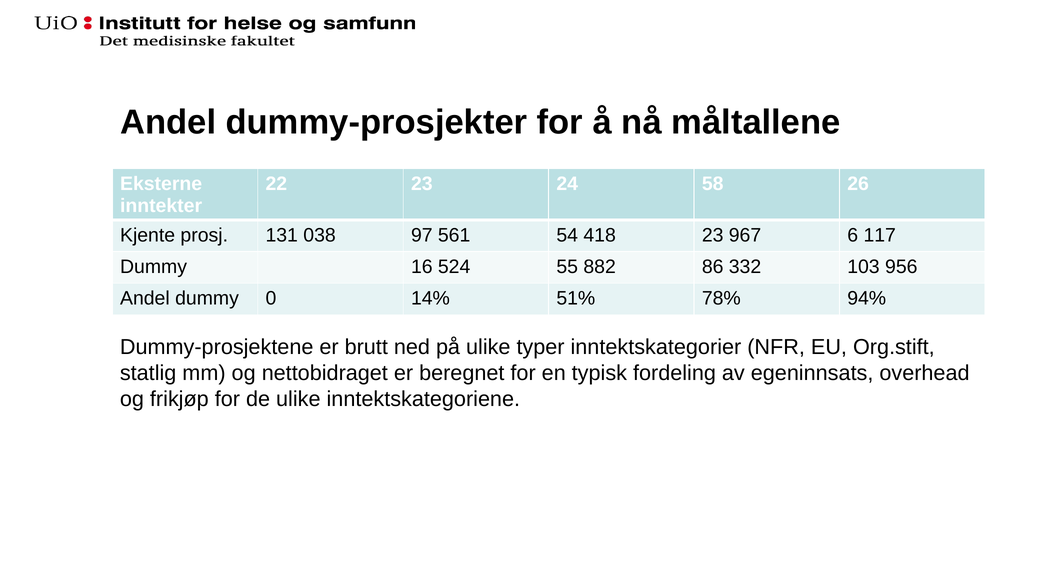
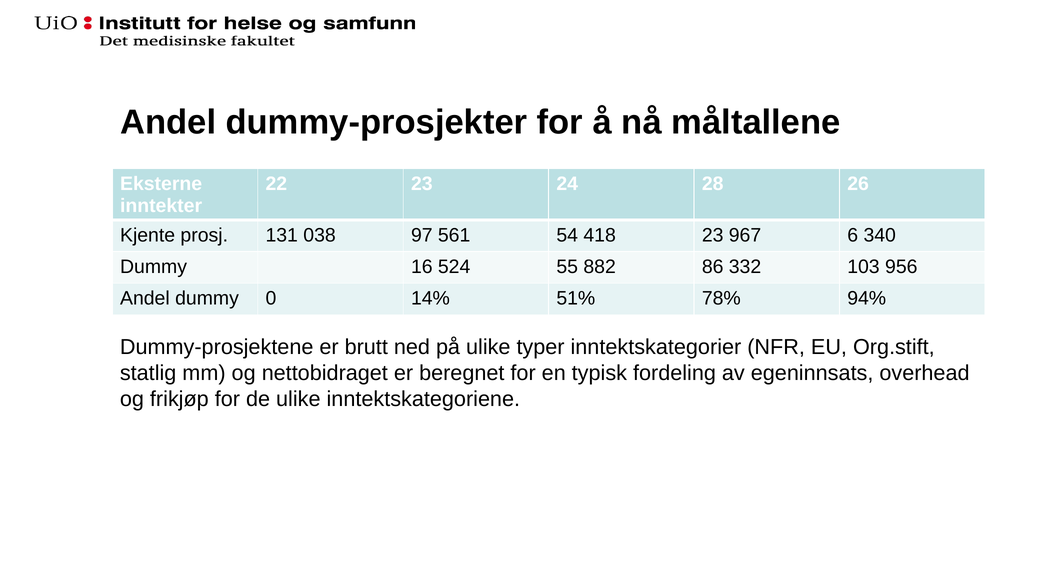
58: 58 -> 28 (713, 184)
117: 117 -> 340 (880, 235)
